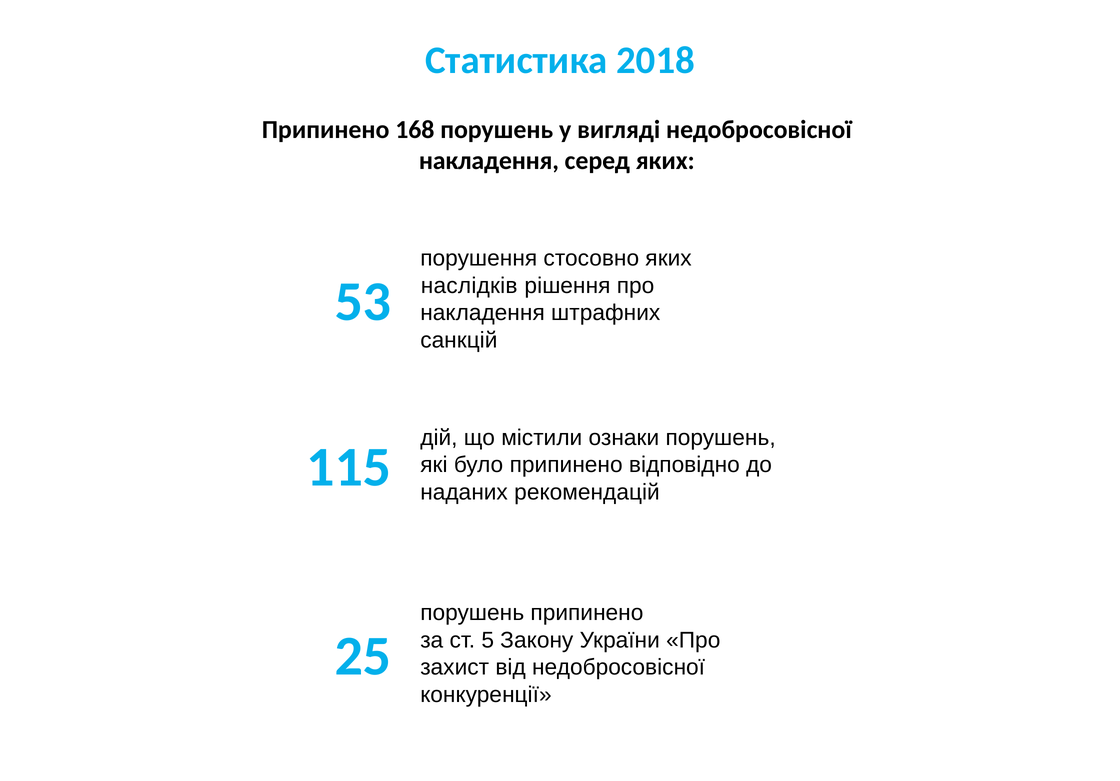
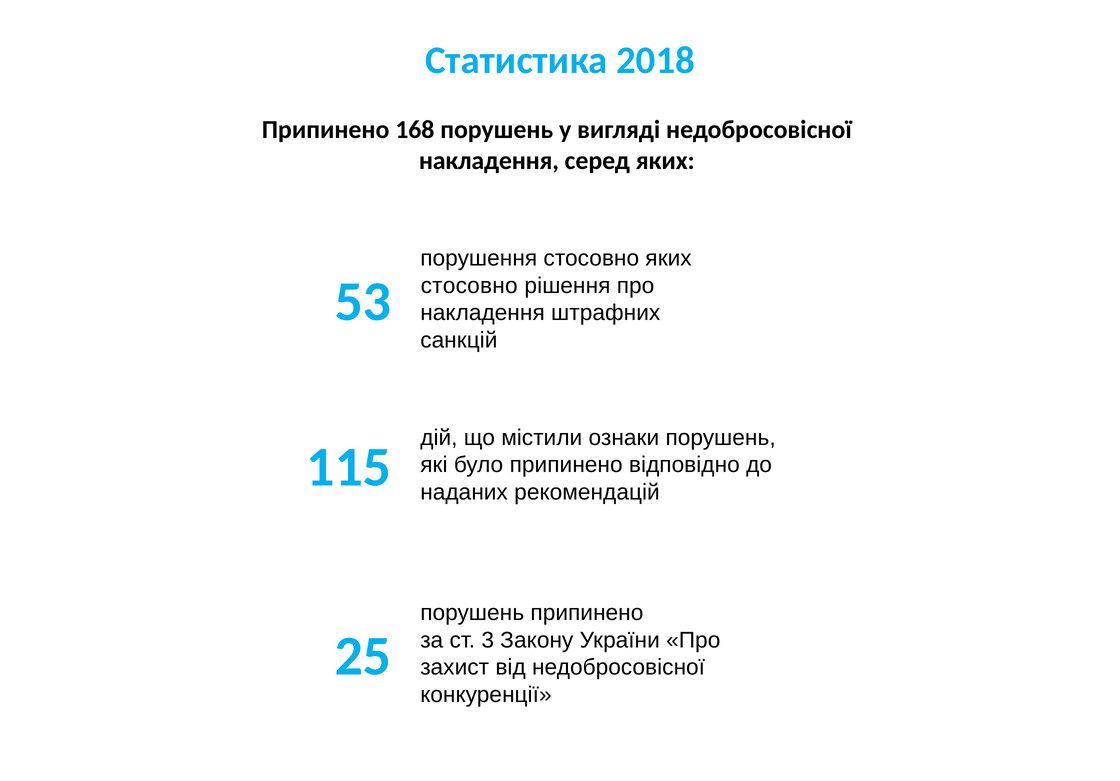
наслідків: наслідків -> стосовно (469, 285)
5: 5 -> 3 (488, 640)
